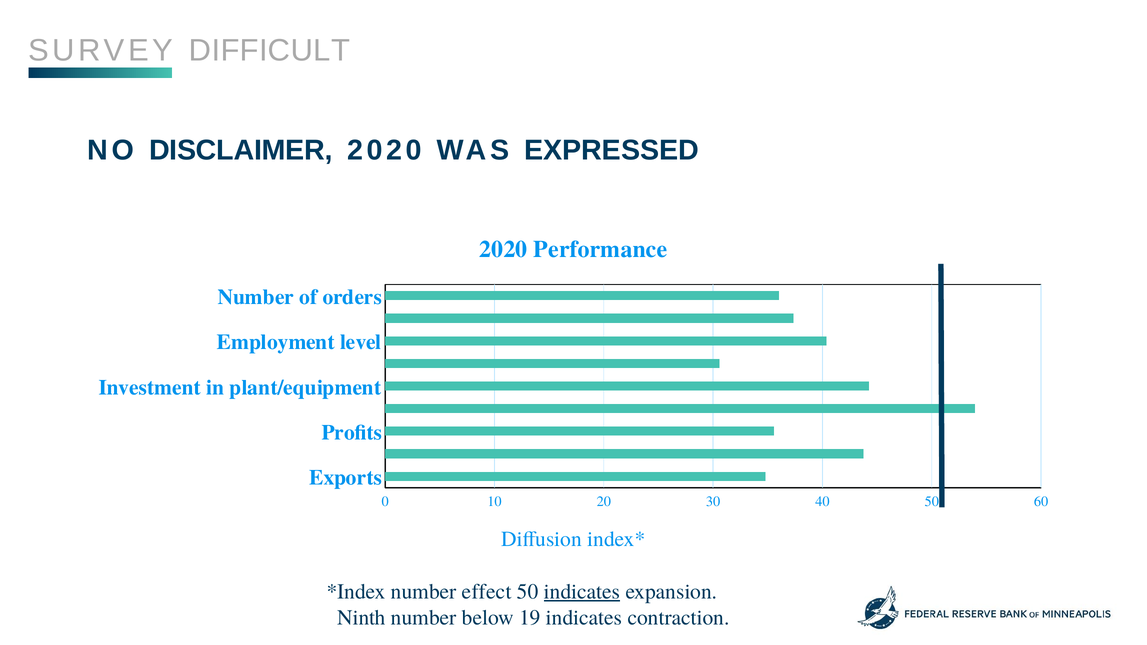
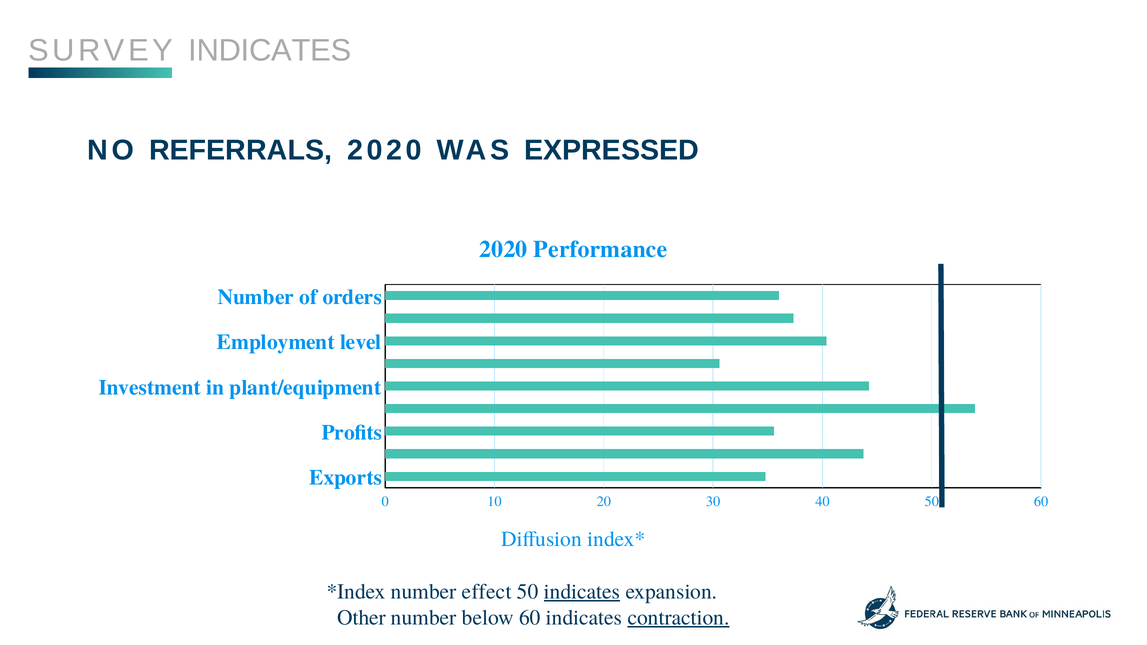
SURVEY DIFFICULT: DIFFICULT -> INDICATES (270, 50)
DISCLAIMER: DISCLAIMER -> REFERRALS (241, 150)
Ninth: Ninth -> Other (362, 618)
below 19: 19 -> 60 (530, 618)
contraction underline: none -> present (679, 618)
